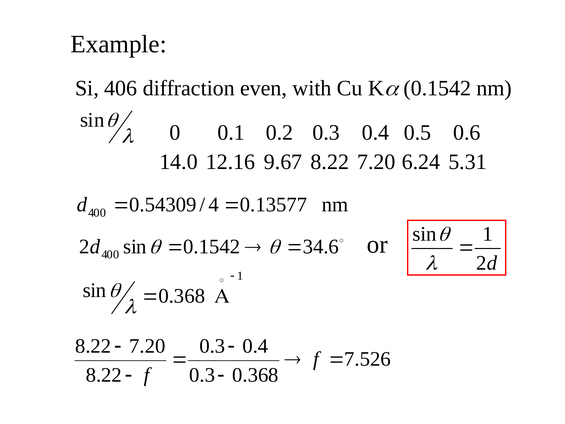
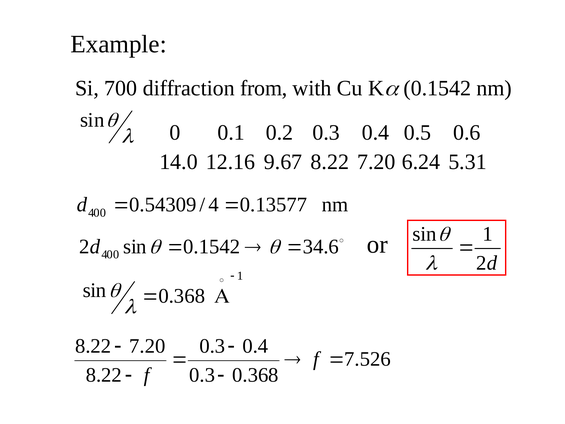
406: 406 -> 700 (121, 88)
even: even -> from (264, 88)
